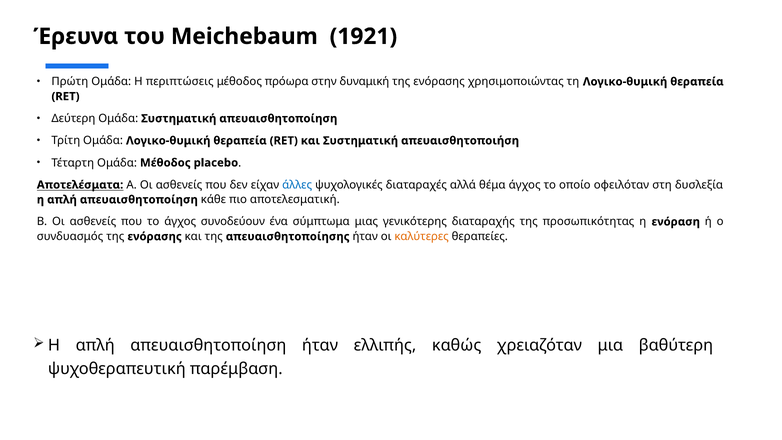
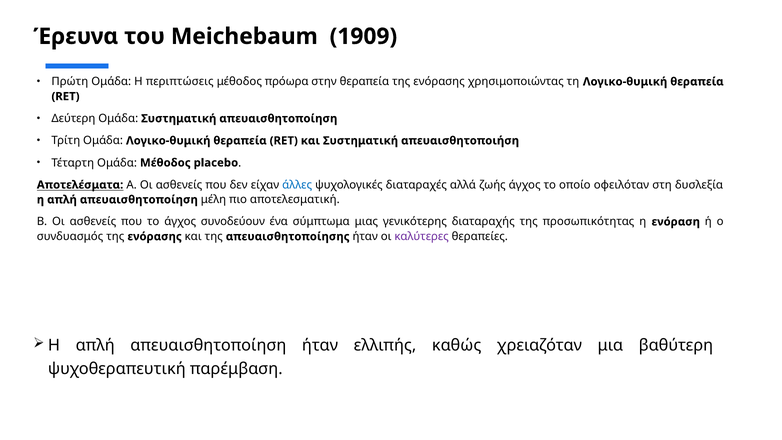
1921: 1921 -> 1909 (363, 36)
στην δυναμική: δυναμική -> θεραπεία (364, 82)
θέμα: θέμα -> ζωής (492, 185)
κάθε: κάθε -> μέλη (213, 200)
καλύτερες colour: orange -> purple (422, 236)
